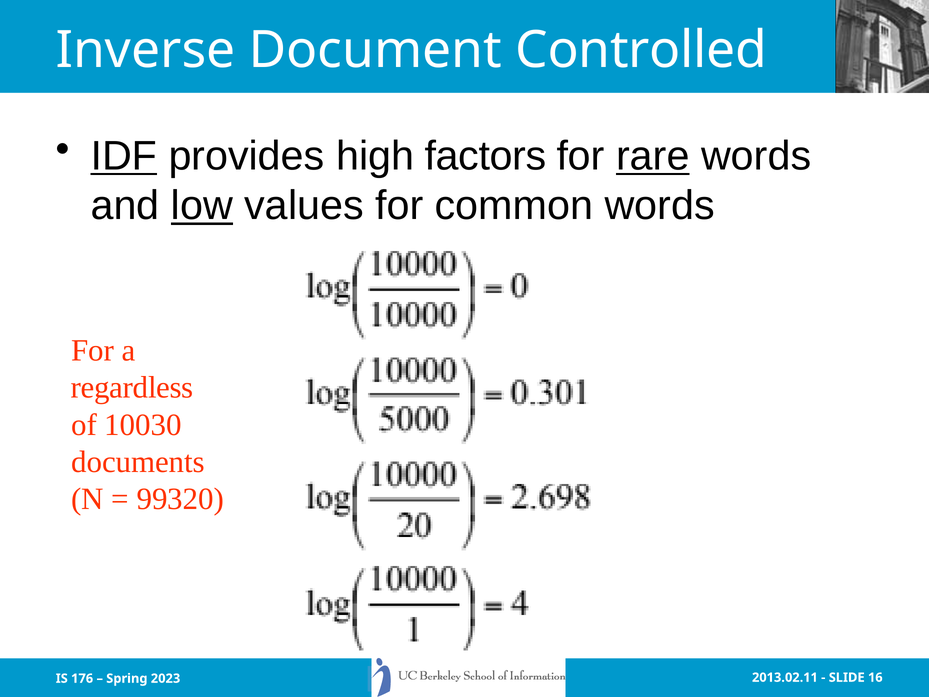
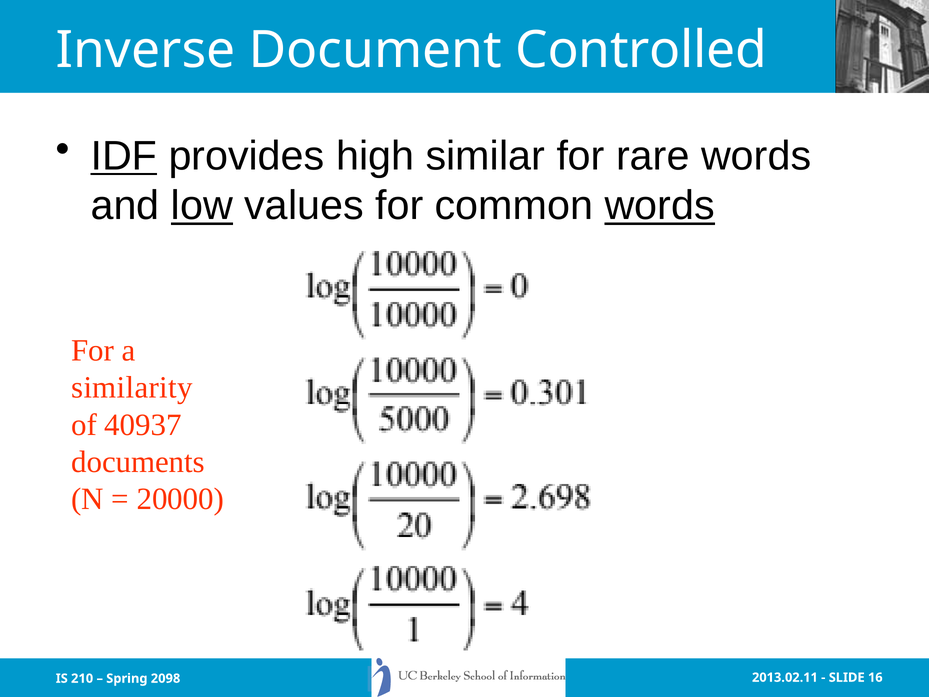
factors: factors -> similar (485, 156)
rare underline: present -> none (653, 156)
words underline: none -> present (660, 206)
regardless: regardless -> similarity (132, 388)
10030: 10030 -> 40937 (143, 425)
99320: 99320 -> 20000 (180, 499)
176: 176 -> 210 (82, 678)
2023: 2023 -> 2098 (166, 678)
